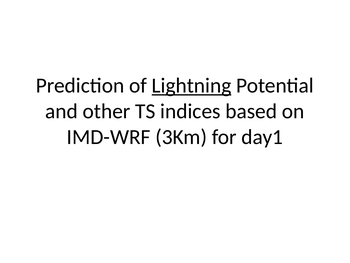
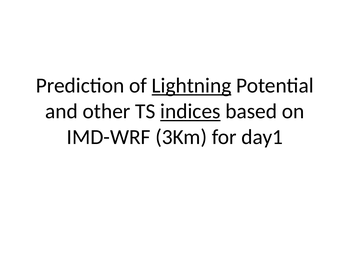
indices underline: none -> present (190, 111)
